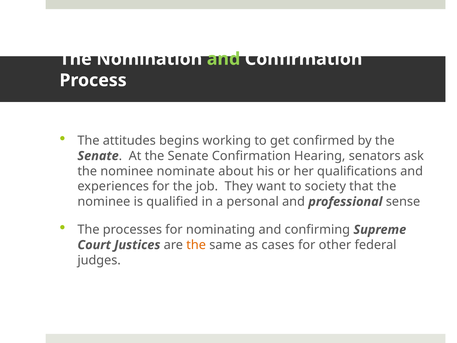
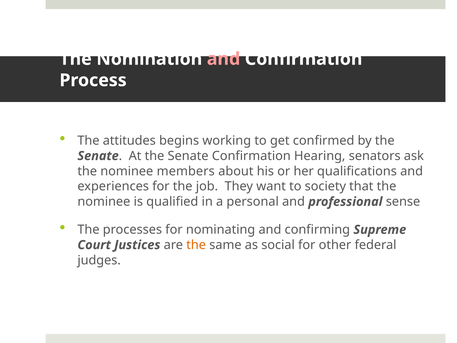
and colour: light green -> pink (224, 59)
nominate: nominate -> members (186, 171)
cases: cases -> social (278, 245)
